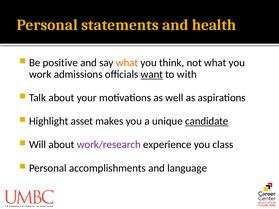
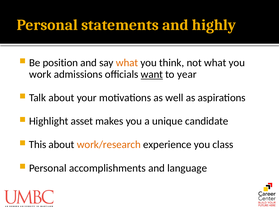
health: health -> highly (214, 25)
positive: positive -> position (60, 63)
with: with -> year (187, 74)
candidate underline: present -> none (207, 121)
Will: Will -> This (38, 145)
work/research colour: purple -> orange (109, 145)
